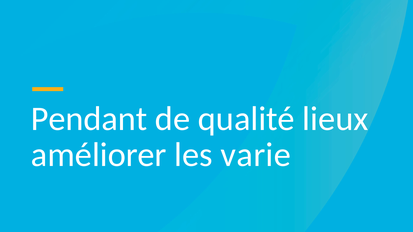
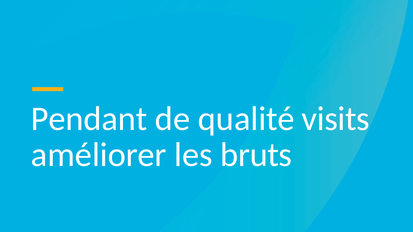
lieux: lieux -> visits (336, 119)
varie: varie -> bruts (256, 155)
